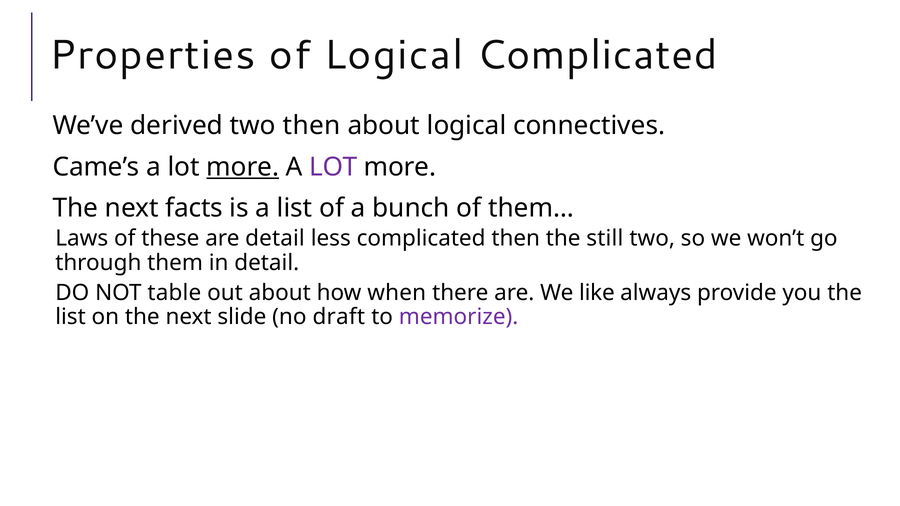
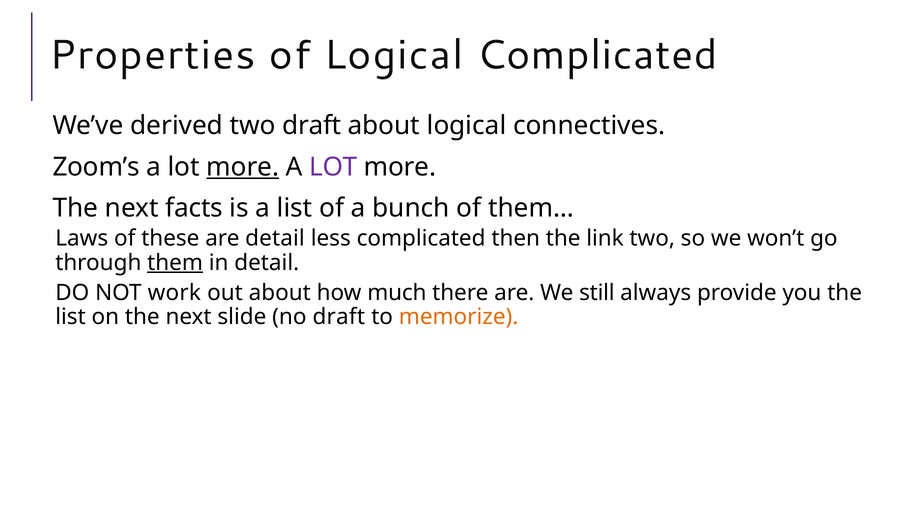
two then: then -> draft (312, 125)
Came’s: Came’s -> Zoom’s (96, 167)
still: still -> link (605, 239)
them underline: none -> present (175, 263)
table: table -> work (174, 293)
when: when -> much (397, 293)
like: like -> still (597, 293)
memorize colour: purple -> orange (459, 317)
